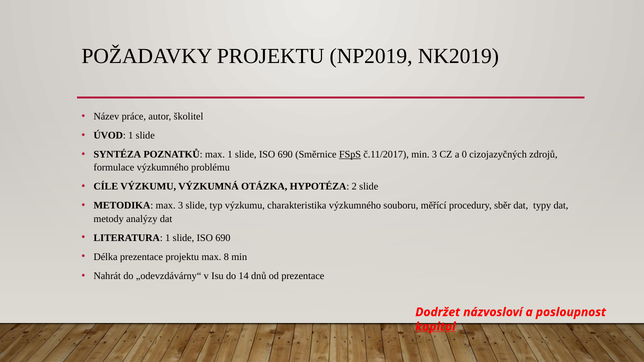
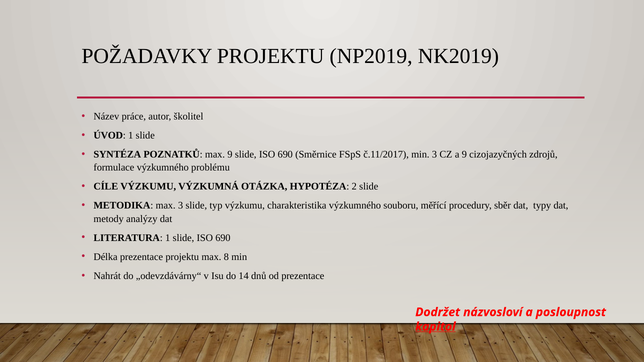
max 1: 1 -> 9 (230, 155)
FSpS underline: present -> none (350, 155)
a 0: 0 -> 9 (464, 155)
